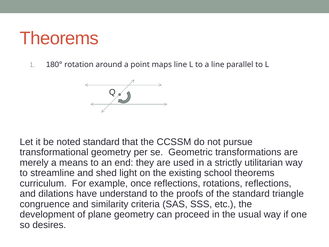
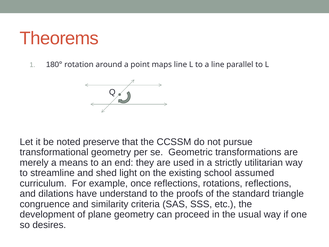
noted standard: standard -> preserve (101, 142)
school theorems: theorems -> assumed (254, 173)
